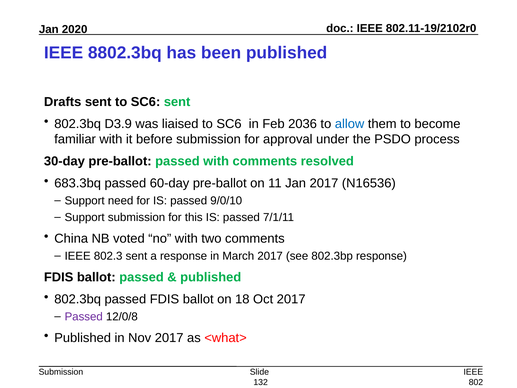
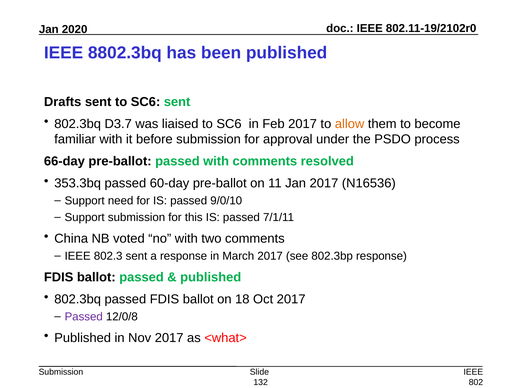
D3.9: D3.9 -> D3.7 (118, 124)
Feb 2036: 2036 -> 2017 (303, 124)
allow colour: blue -> orange (350, 124)
30-day: 30-day -> 66-day (64, 161)
683.3bq: 683.3bq -> 353.3bq (78, 183)
